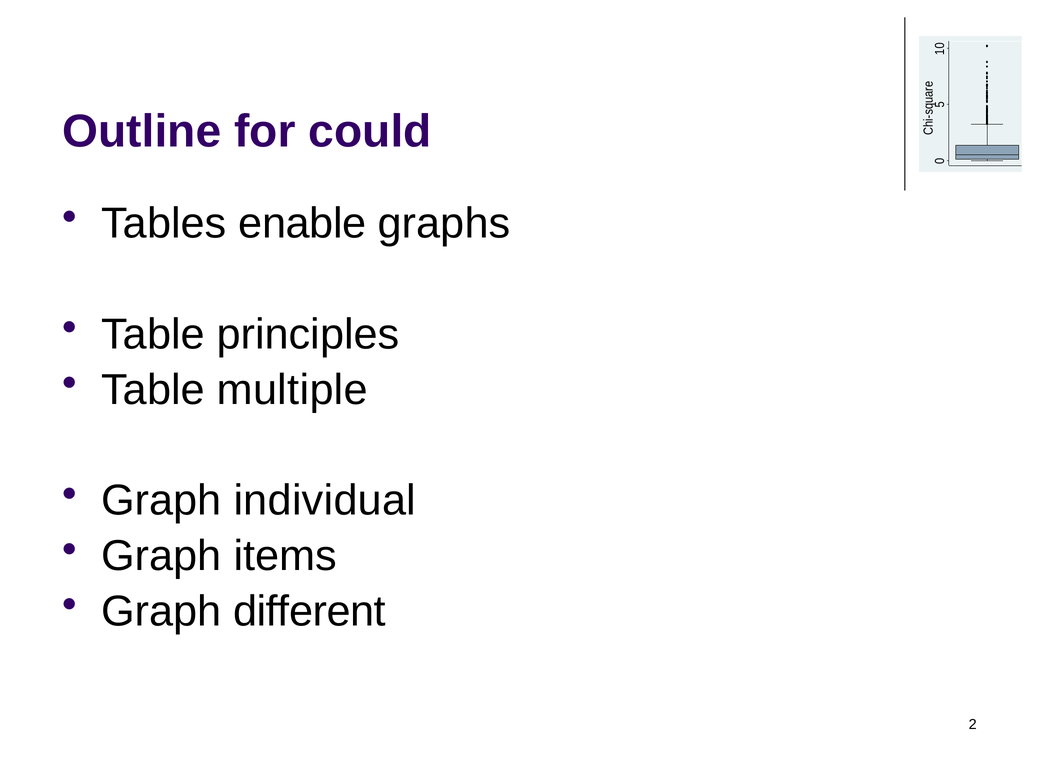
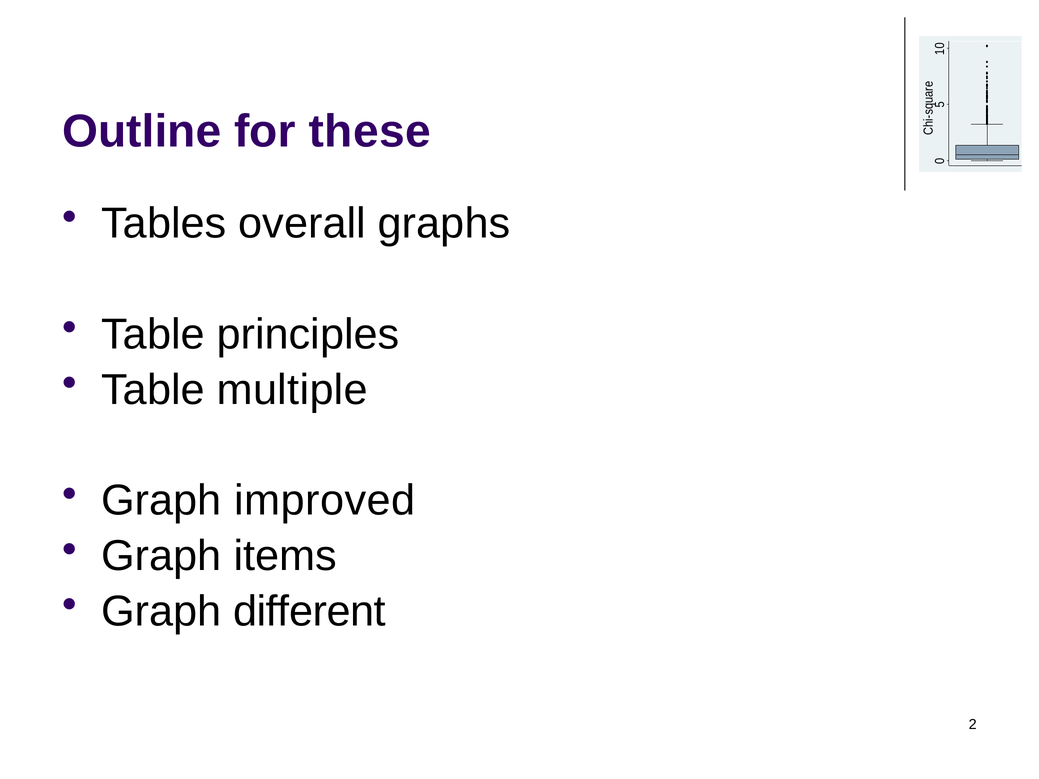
could: could -> these (370, 131)
enable: enable -> overall (302, 224)
individual: individual -> improved (325, 501)
